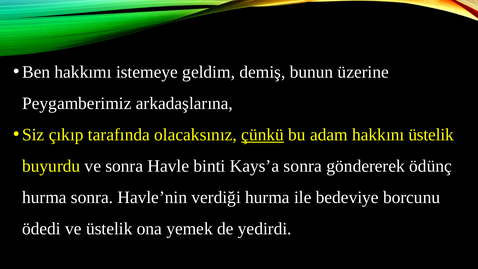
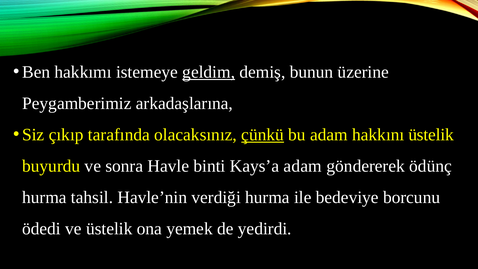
geldim underline: none -> present (209, 72)
Kays’a sonra: sonra -> adam (303, 166)
hurma sonra: sonra -> tahsil (92, 197)
